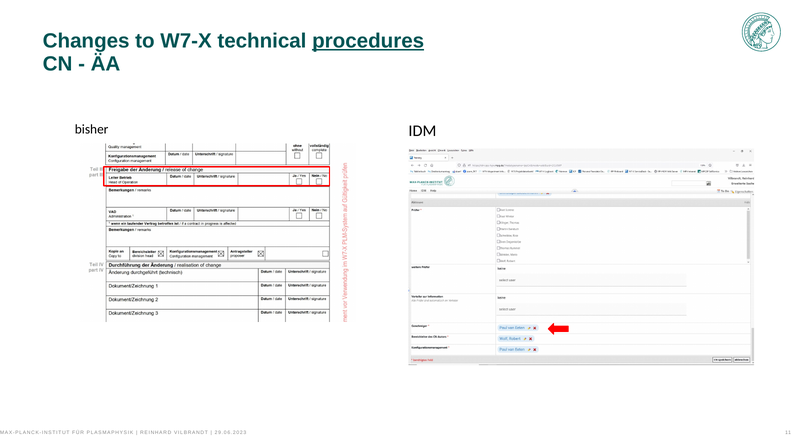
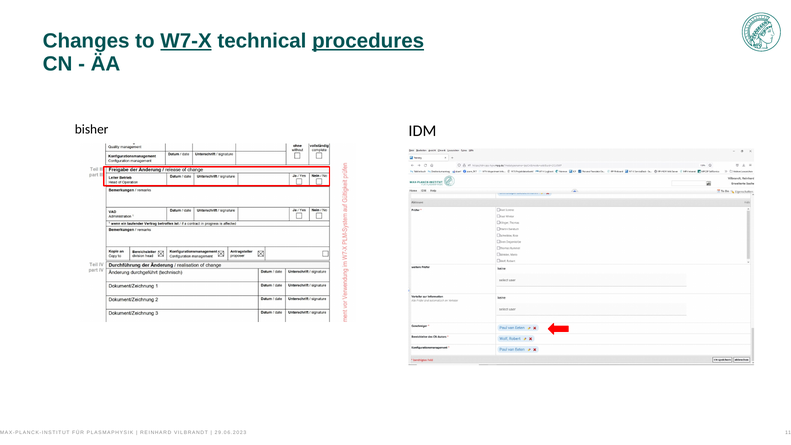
W7-X underline: none -> present (186, 41)
